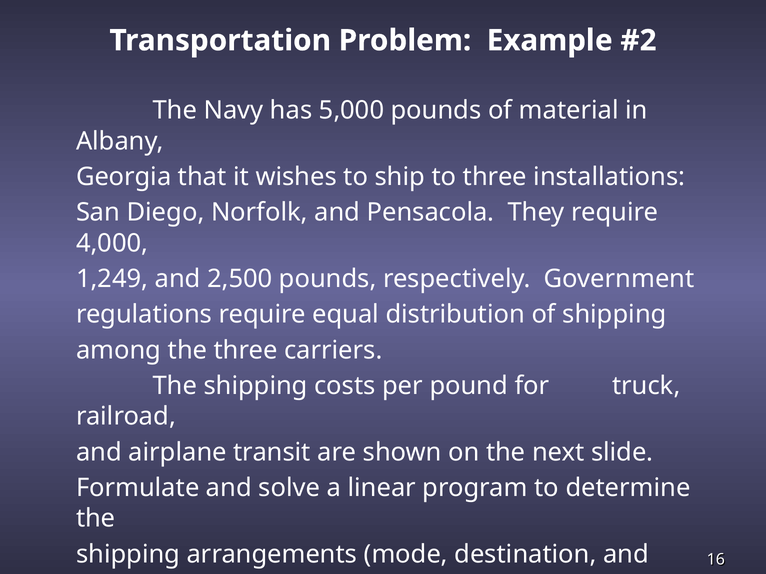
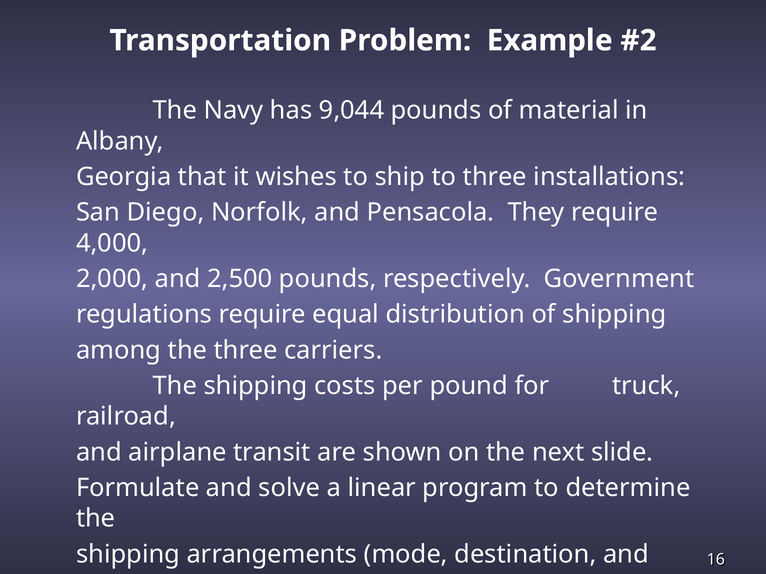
5,000: 5,000 -> 9,044 (352, 111)
1,249: 1,249 -> 2,000 (112, 279)
